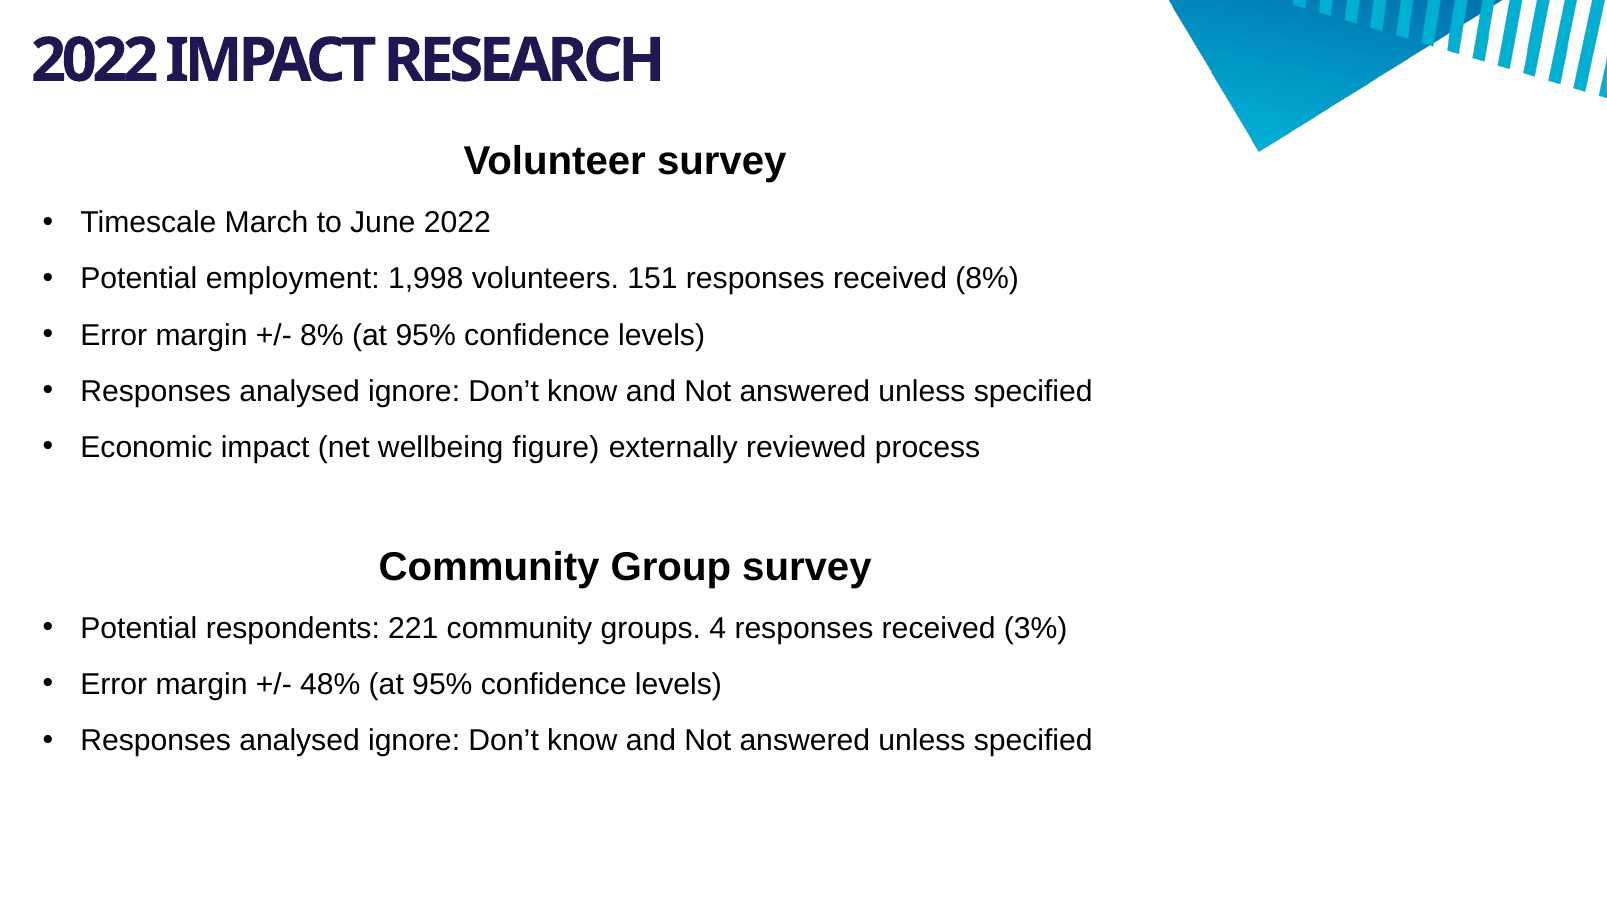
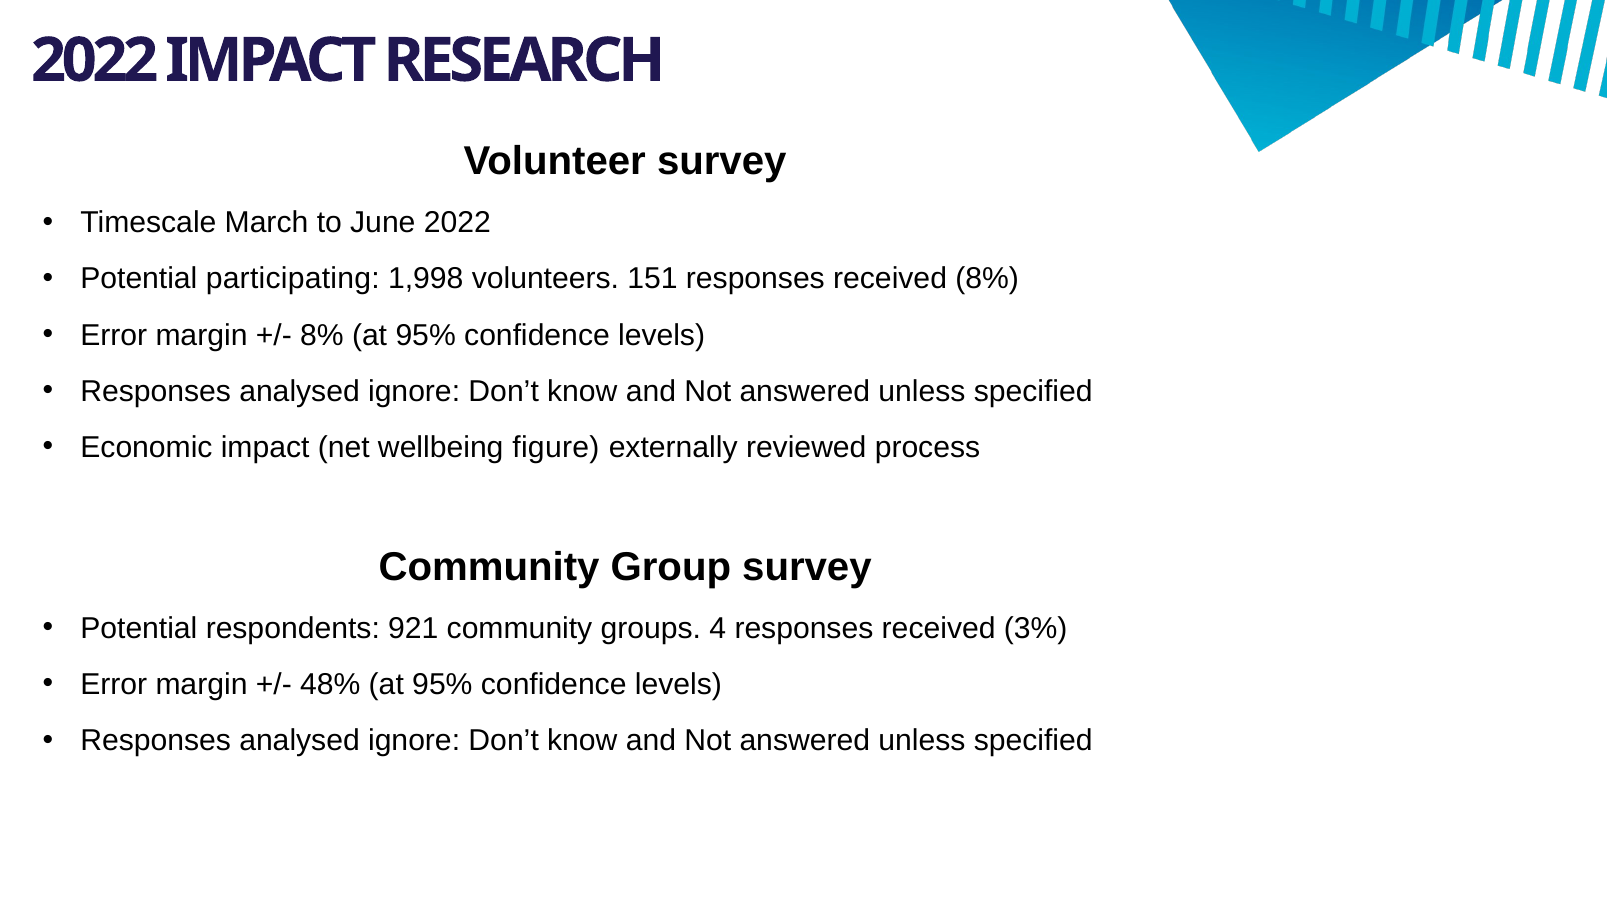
employment: employment -> participating (293, 279)
221: 221 -> 921 (413, 628)
